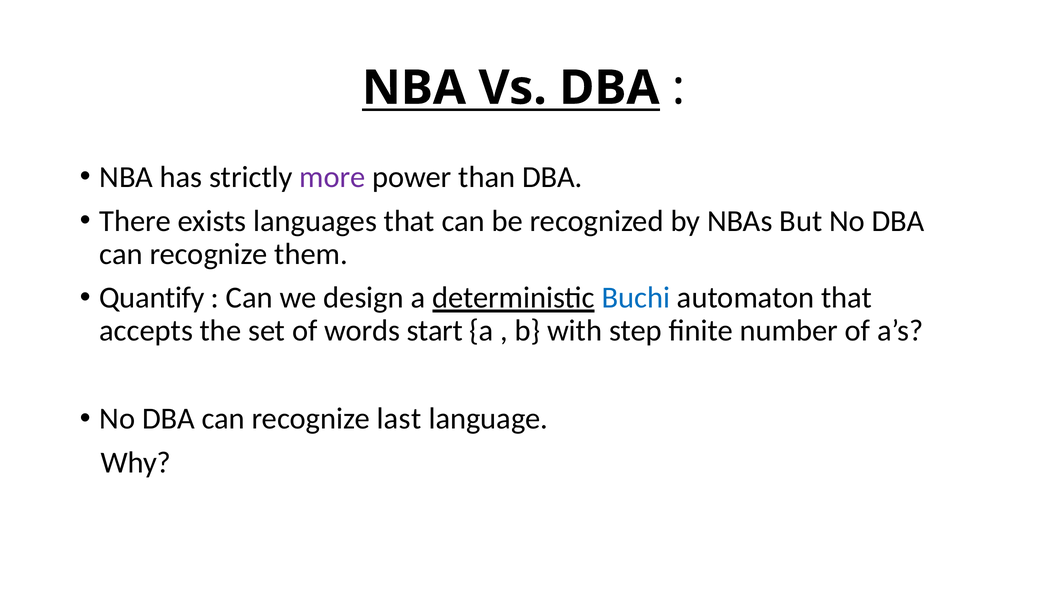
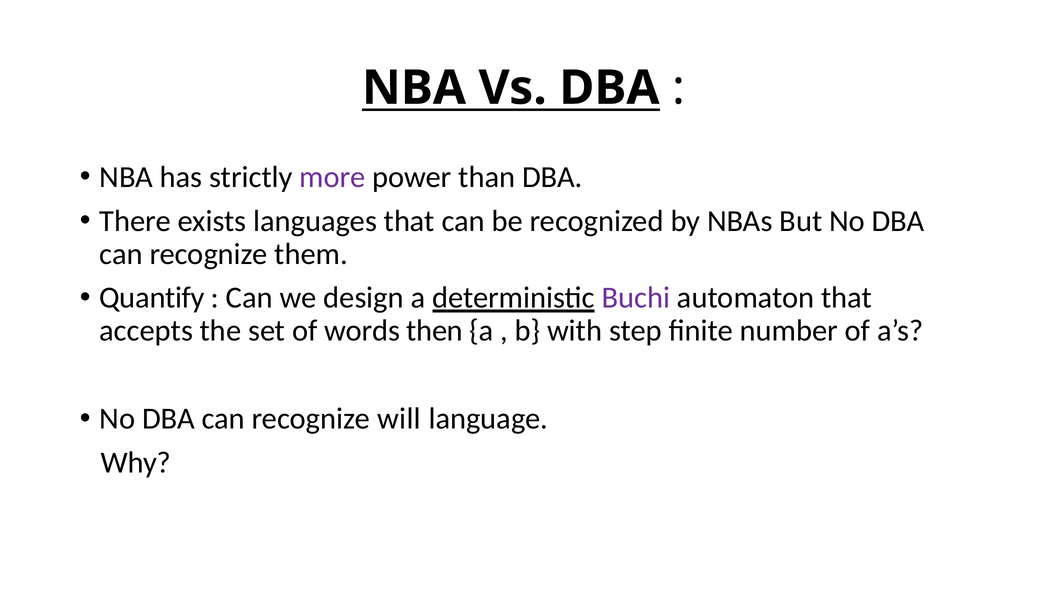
Buchi colour: blue -> purple (636, 298)
start: start -> then (435, 331)
last: last -> will (399, 419)
